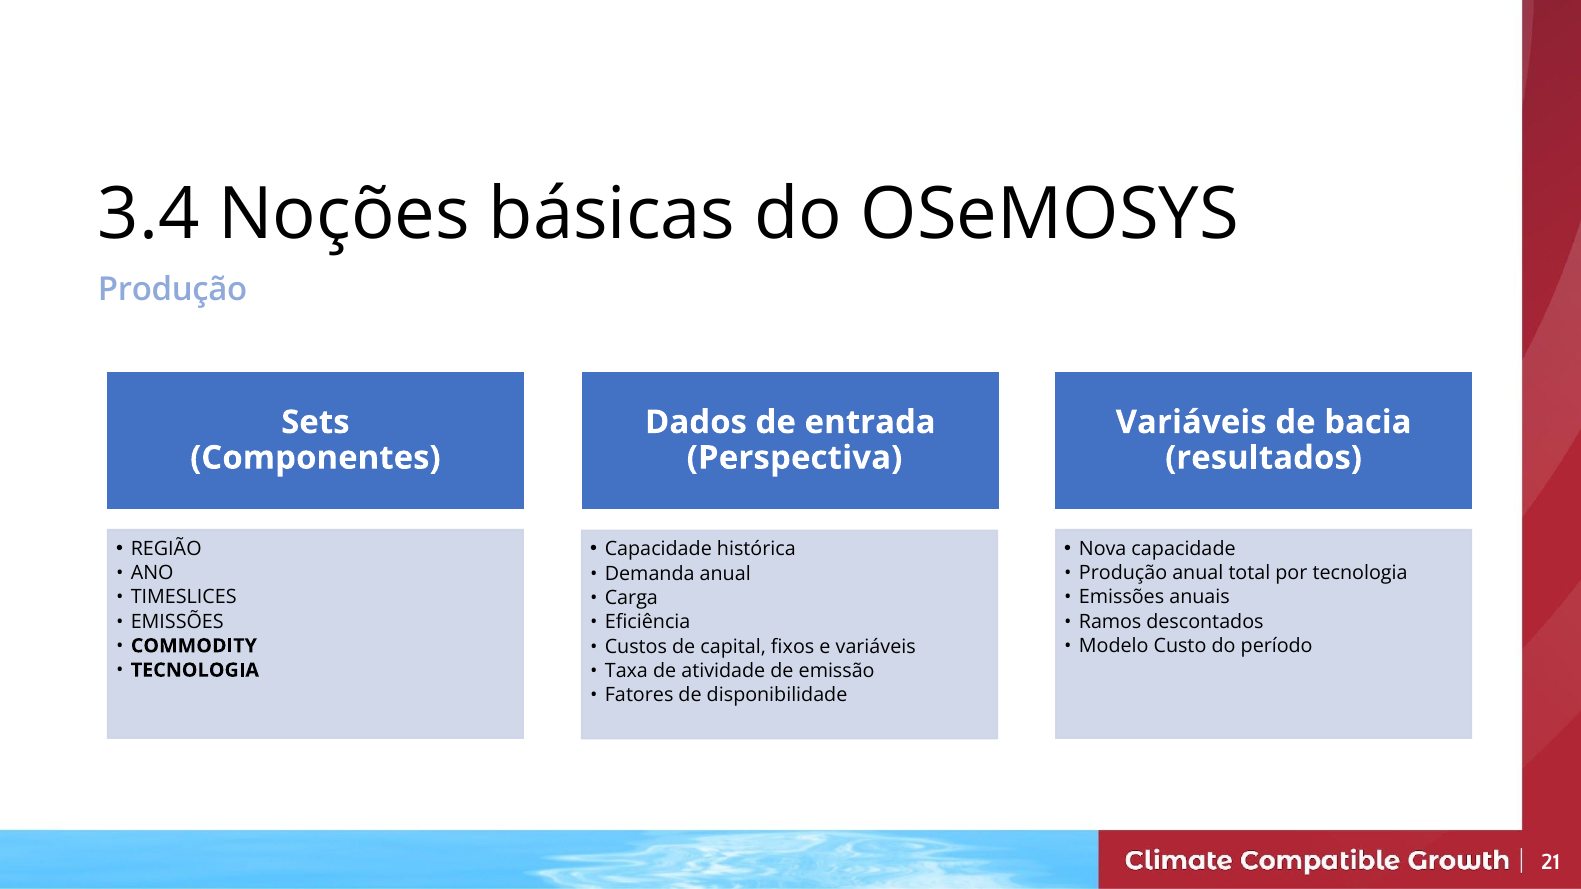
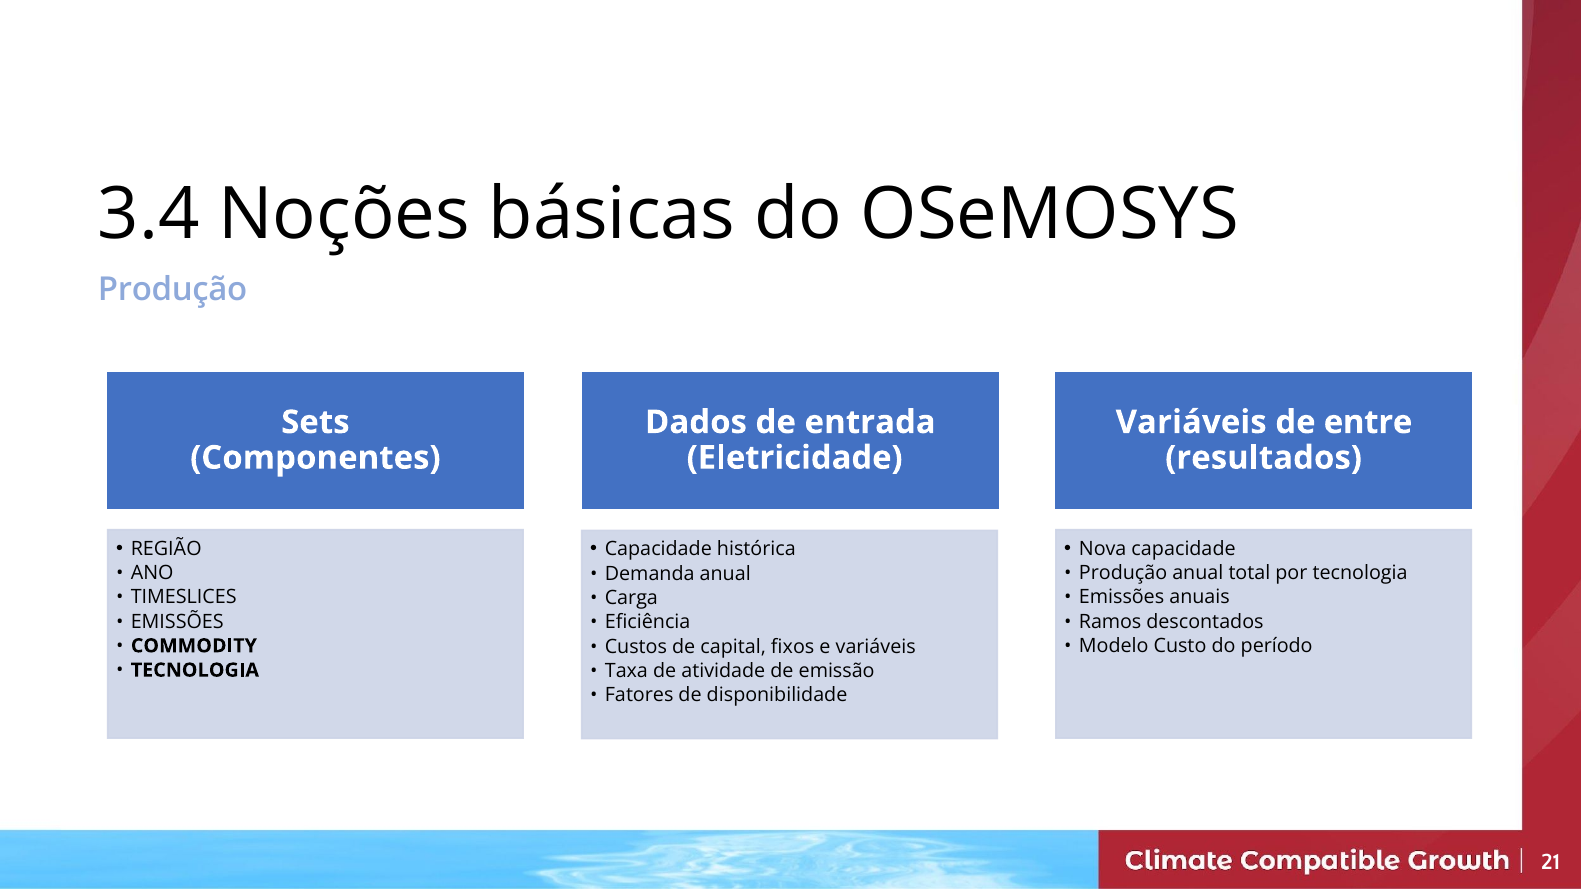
bacia: bacia -> entre (1368, 422)
Perspectiva: Perspectiva -> Eletricidade (795, 458)
